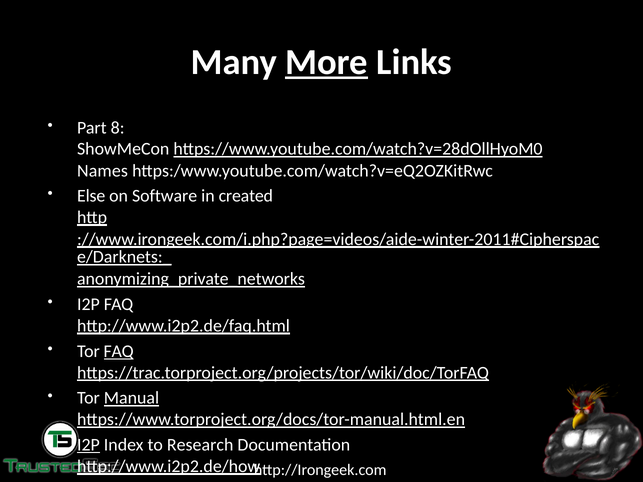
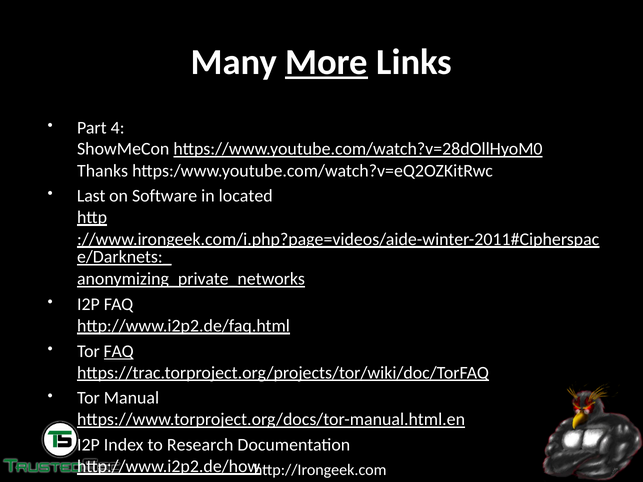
8: 8 -> 4 (118, 128)
Names: Names -> Thanks (103, 171)
Else: Else -> Last (91, 196)
created: created -> located (246, 196)
Manual underline: present -> none (131, 398)
I2P underline: present -> none (88, 445)
